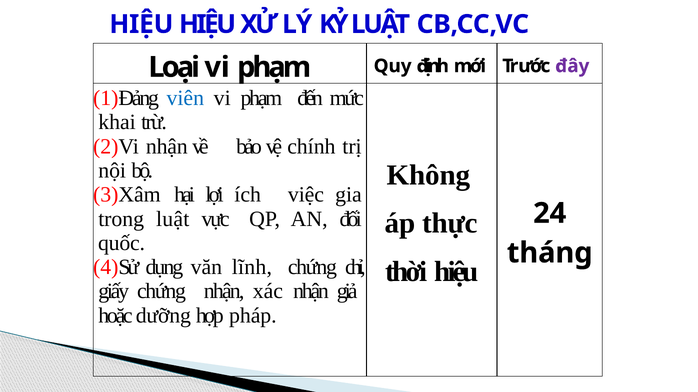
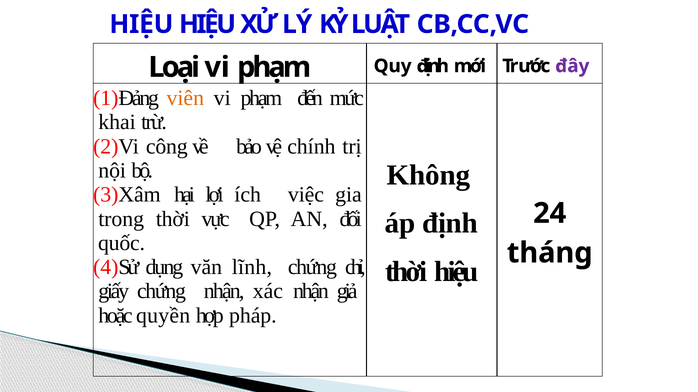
viên colour: blue -> orange (185, 98)
nhận: nhận -> công (167, 147)
trong luật: luật -> thời (173, 219)
thực: thực -> định (450, 224)
dưỡng: dưỡng -> quyền (163, 316)
